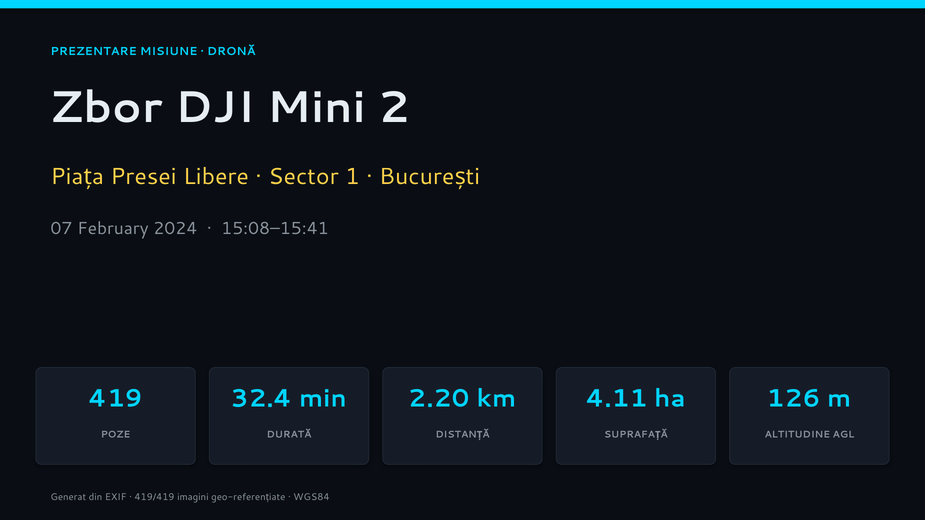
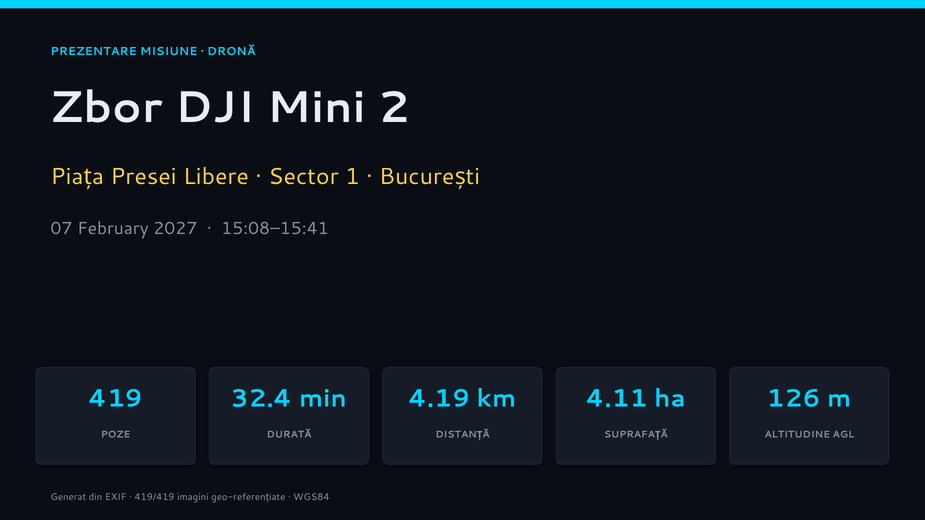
2024: 2024 -> 2027 (175, 229)
2.20: 2.20 -> 4.19 (439, 399)
